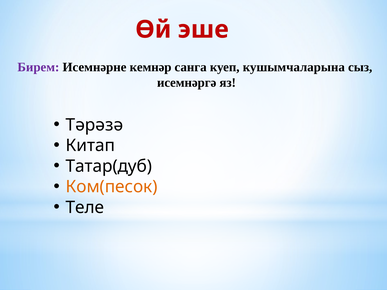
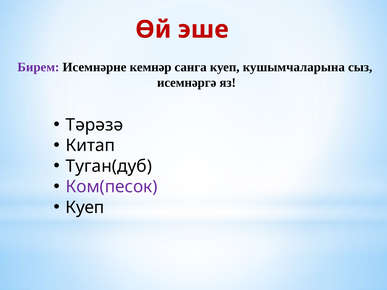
Татар(дуб: Татар(дуб -> Туган(дуб (109, 166)
Ком(песок colour: orange -> purple (112, 187)
Теле: Теле -> Куеп (85, 208)
